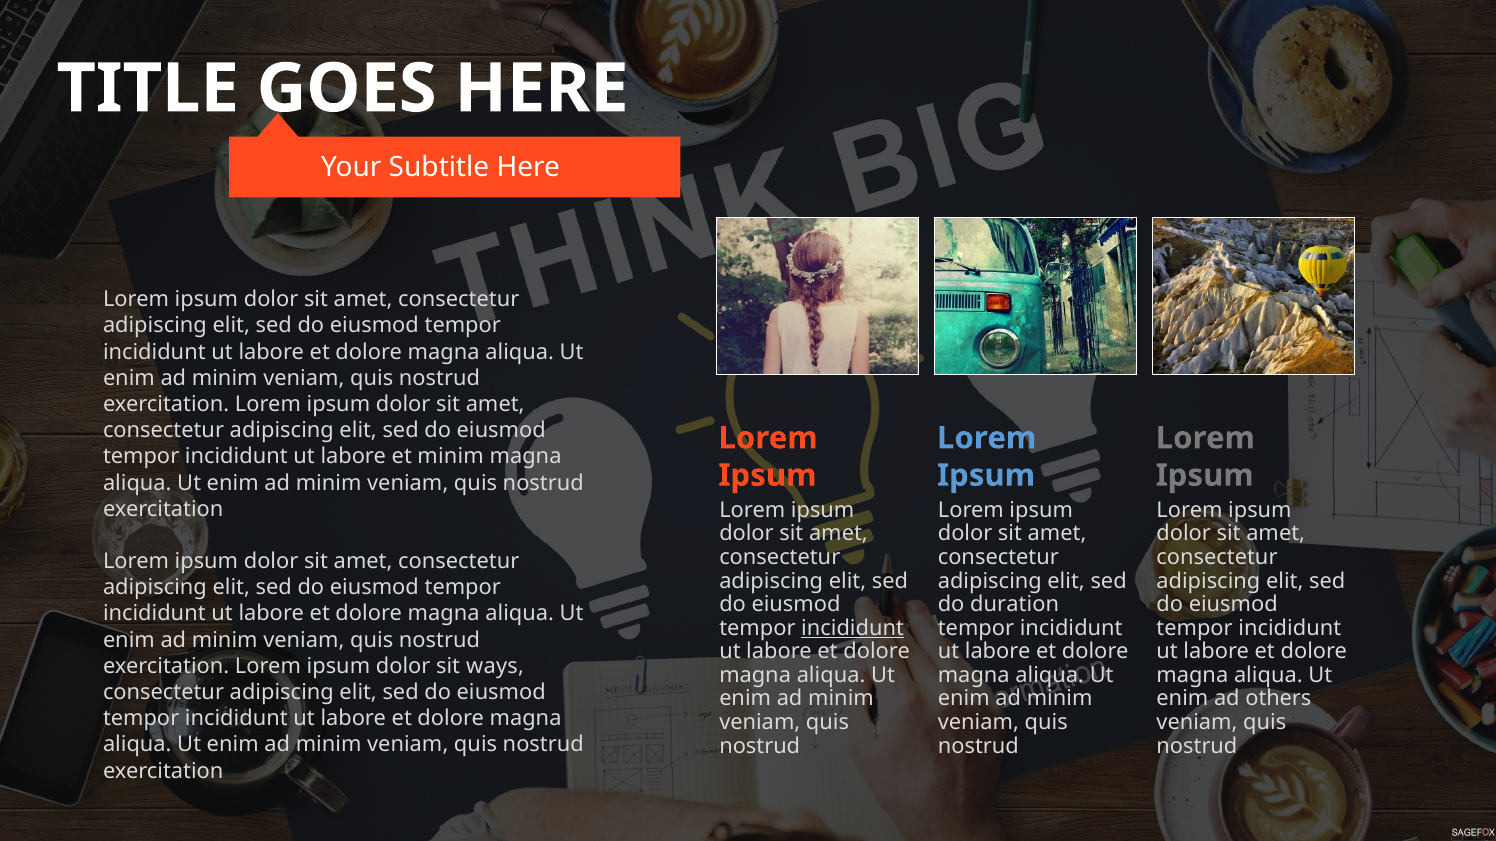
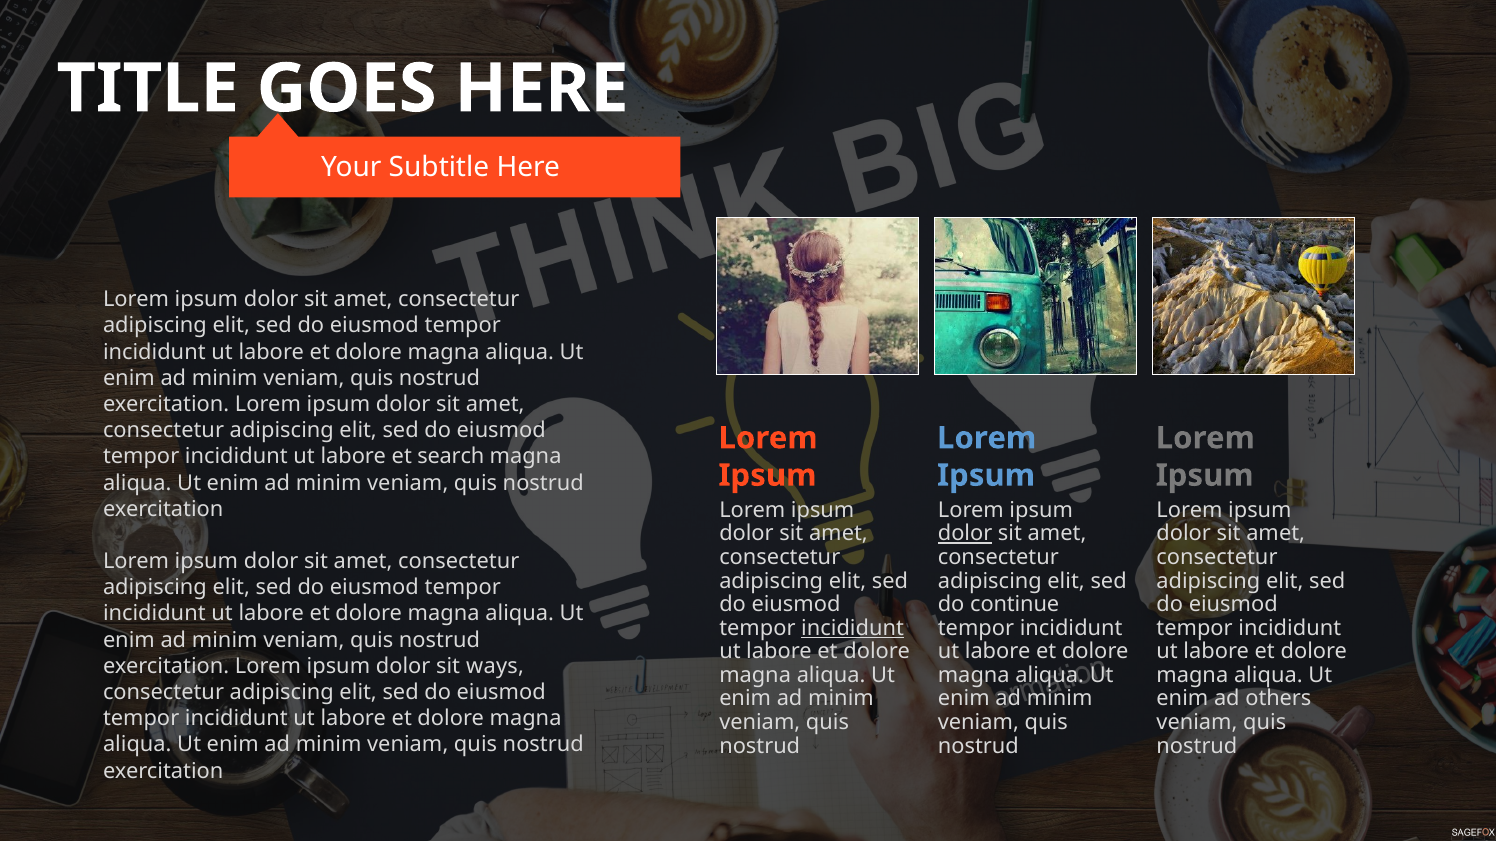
et minim: minim -> search (451, 457)
dolor underline: none -> present (965, 534)
duration: duration -> continue (1015, 605)
